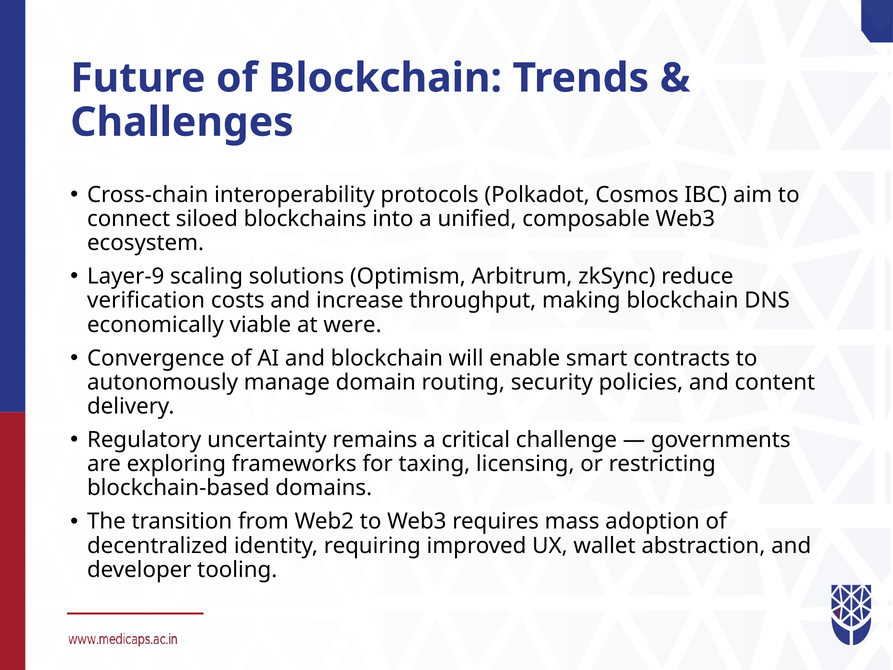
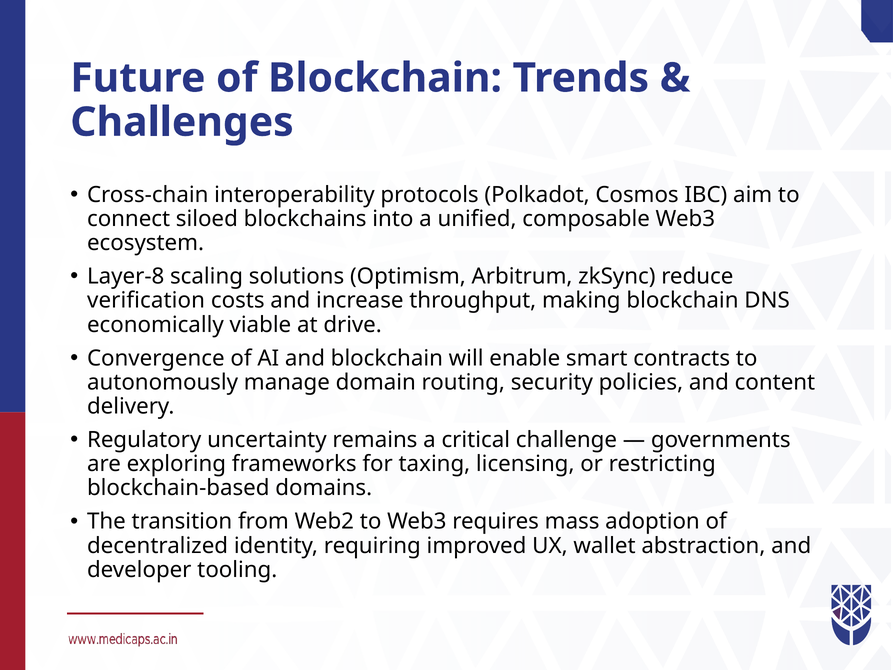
Layer-9: Layer-9 -> Layer-8 (126, 276)
were: were -> drive (353, 325)
